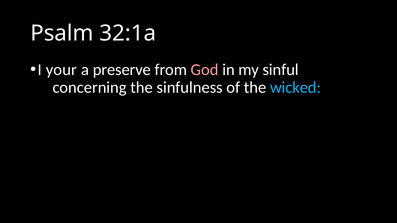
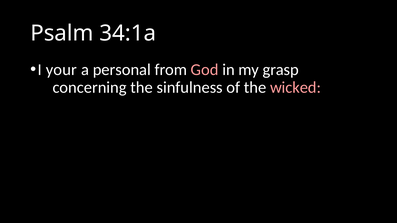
32:1a: 32:1a -> 34:1a (128, 33)
preserve: preserve -> personal (122, 70)
sinful: sinful -> grasp (281, 70)
wicked colour: light blue -> pink (295, 88)
